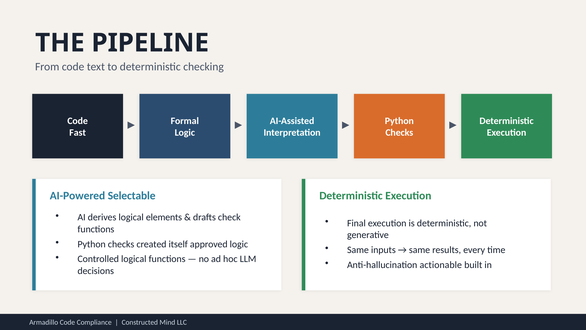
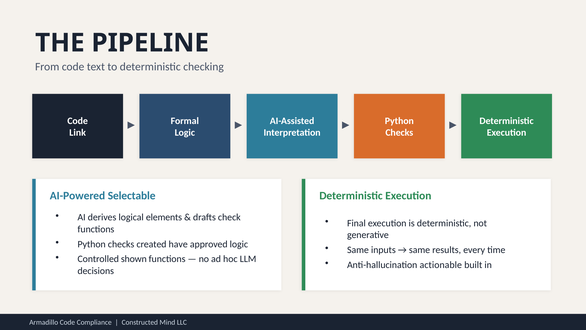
Fast: Fast -> Link (78, 133)
itself: itself -> have (178, 244)
Controlled logical: logical -> shown (134, 259)
